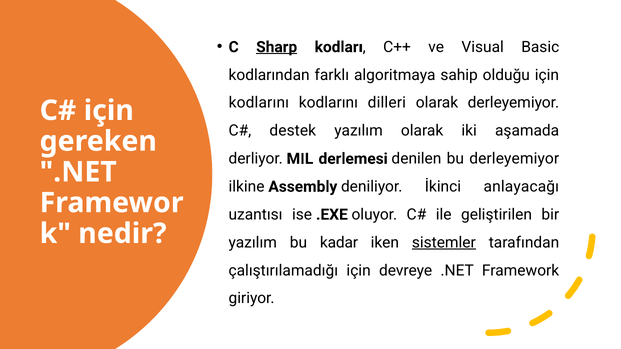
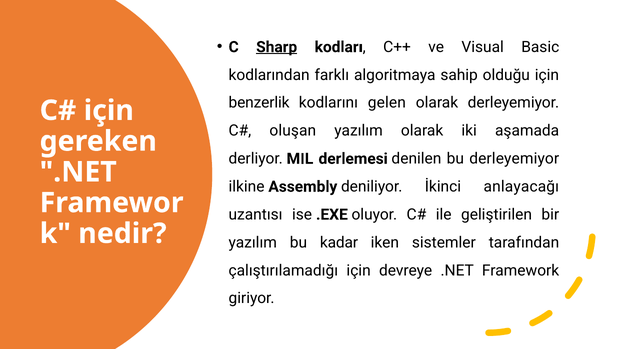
kodlarını: kodlarını -> benzerlik (259, 103)
dilleri: dilleri -> gelen (387, 103)
destek: destek -> oluşan (293, 131)
sistemler underline: present -> none (444, 243)
